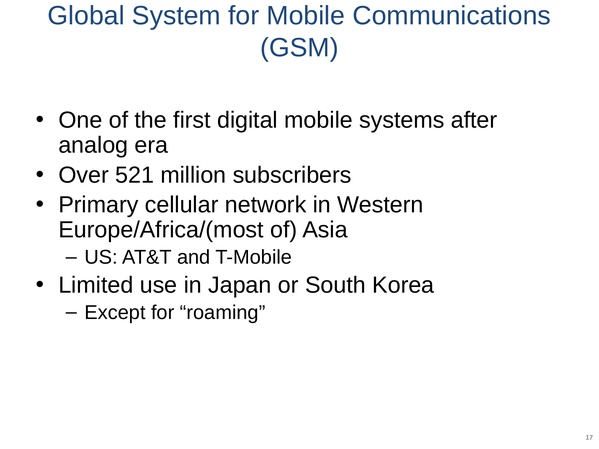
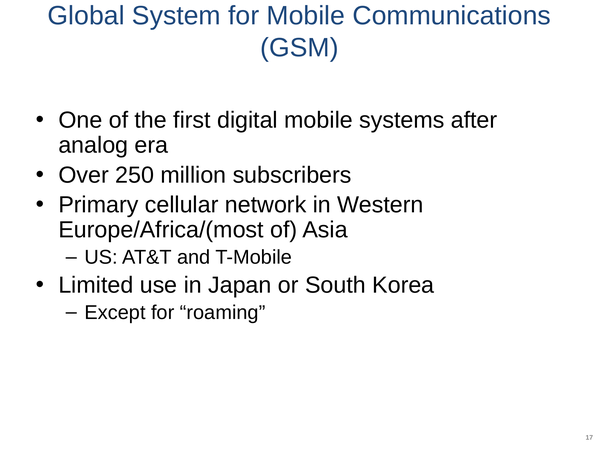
521: 521 -> 250 (135, 175)
